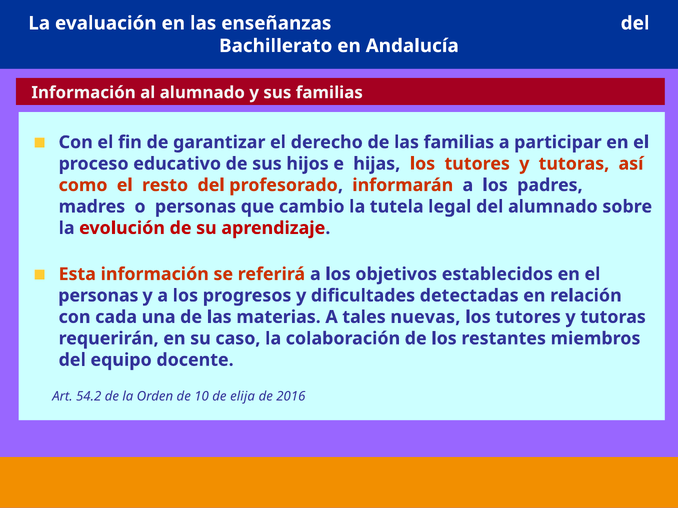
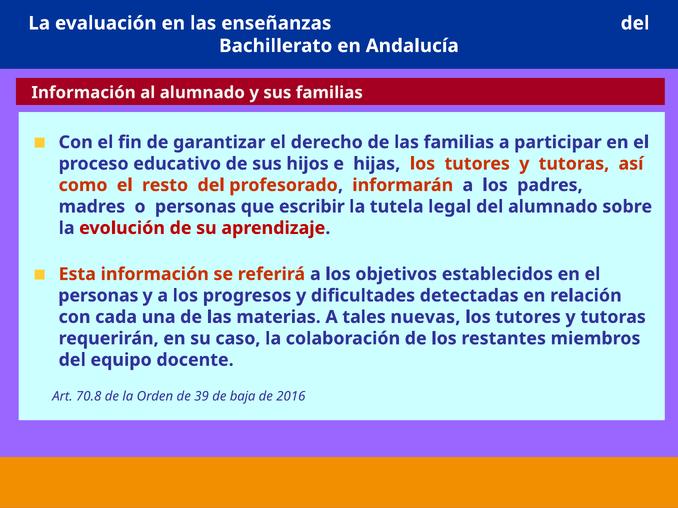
cambio: cambio -> escribir (312, 207)
54.2: 54.2 -> 70.8 (89, 397)
10: 10 -> 39 (202, 397)
elija: elija -> baja (243, 397)
